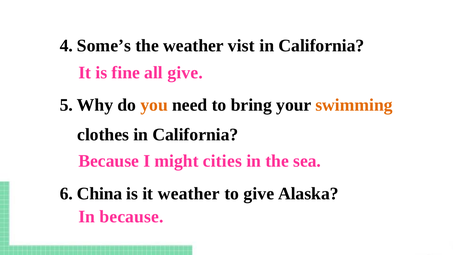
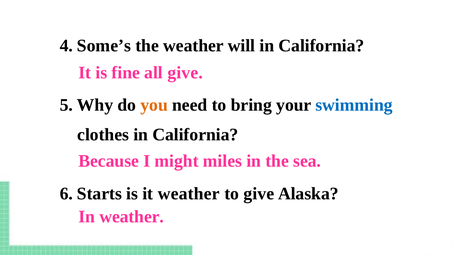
vist: vist -> will (241, 46)
swimming colour: orange -> blue (354, 105)
cities: cities -> miles (222, 161)
China: China -> Starts (99, 194)
In because: because -> weather (132, 216)
